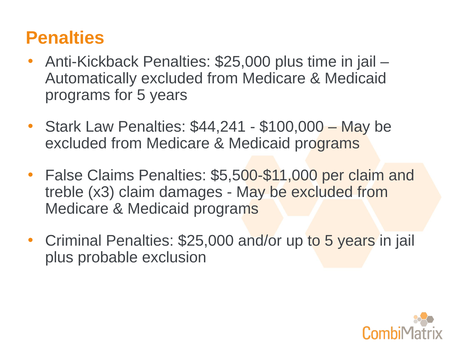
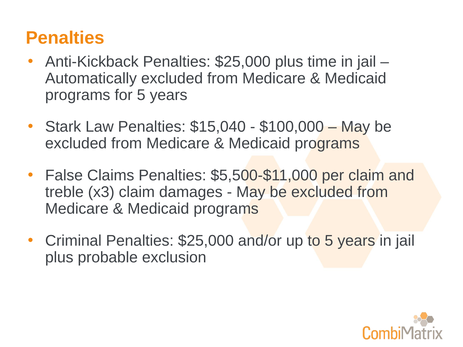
$44,241: $44,241 -> $15,040 (218, 127)
